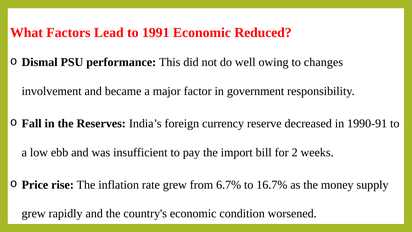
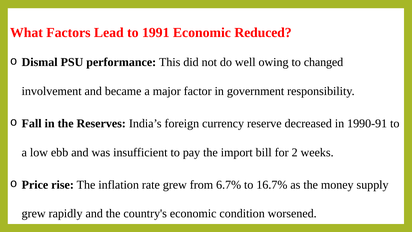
changes: changes -> changed (324, 62)
